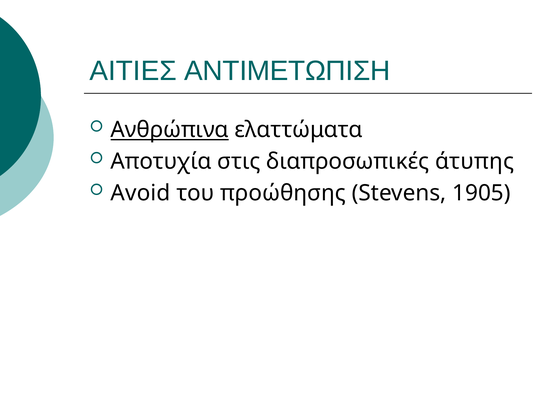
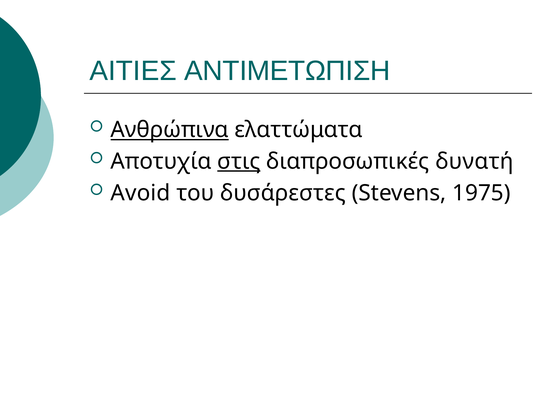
στις underline: none -> present (239, 161)
άτυπης: άτυπης -> δυνατή (475, 161)
προώθησης: προώθησης -> δυσάρεστες (283, 193)
1905: 1905 -> 1975 (481, 193)
